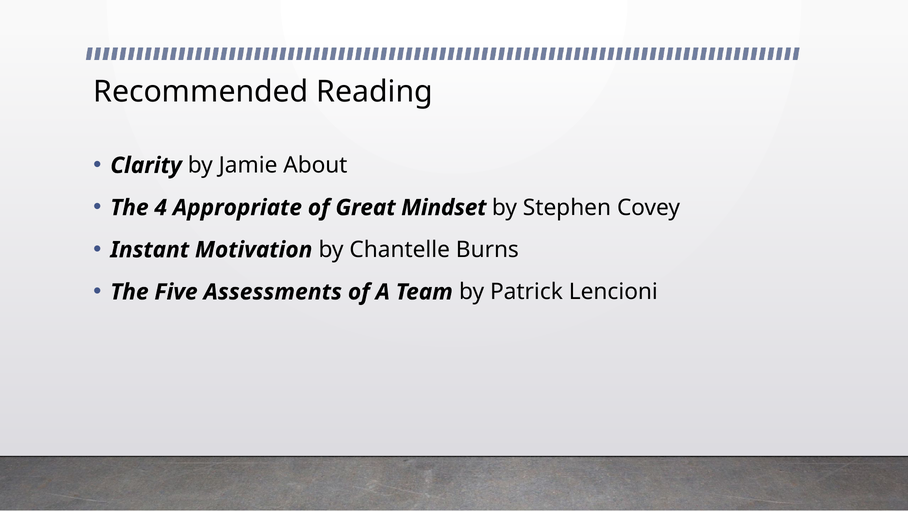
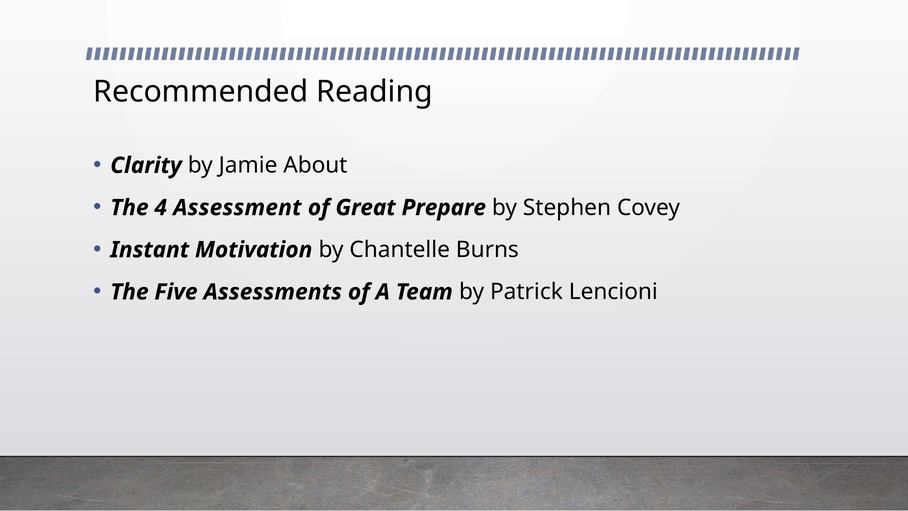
Appropriate: Appropriate -> Assessment (237, 208)
Mindset: Mindset -> Prepare (444, 208)
